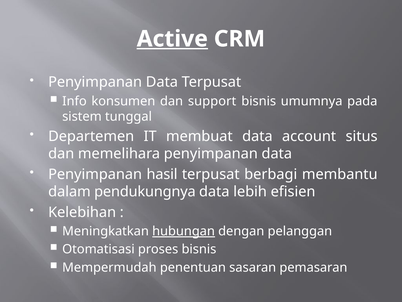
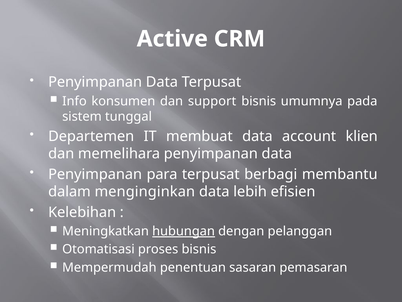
Active underline: present -> none (172, 39)
situs: situs -> klien (362, 136)
hasil: hasil -> para (162, 174)
pendukungnya: pendukungnya -> menginginkan (145, 191)
